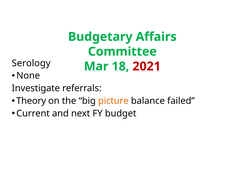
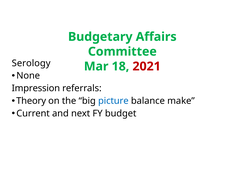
Investigate: Investigate -> Impression (36, 88)
picture colour: orange -> blue (113, 101)
failed: failed -> make (181, 101)
